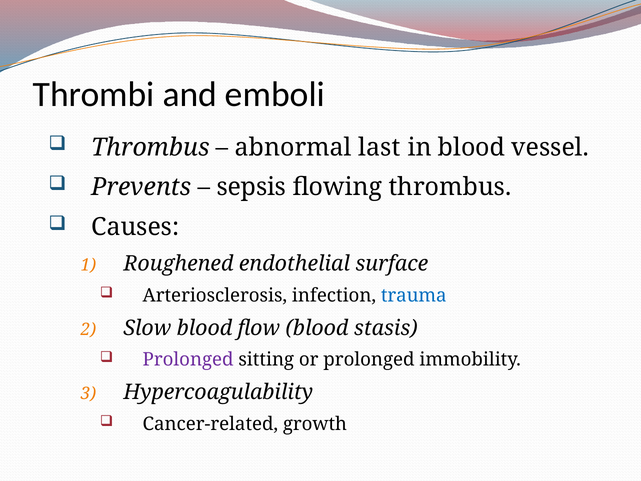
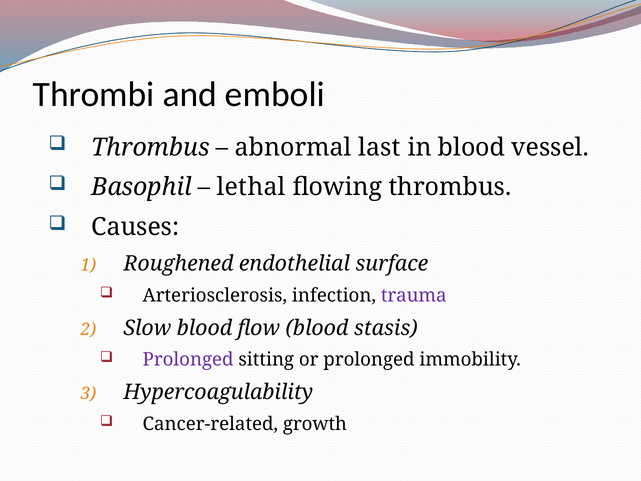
Prevents: Prevents -> Basophil (141, 187)
sepsis: sepsis -> lethal (251, 187)
trauma colour: blue -> purple (414, 296)
